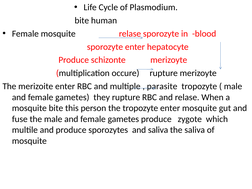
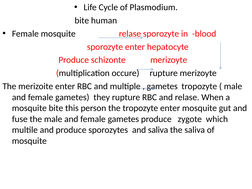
parasite: parasite -> gametes (162, 86)
